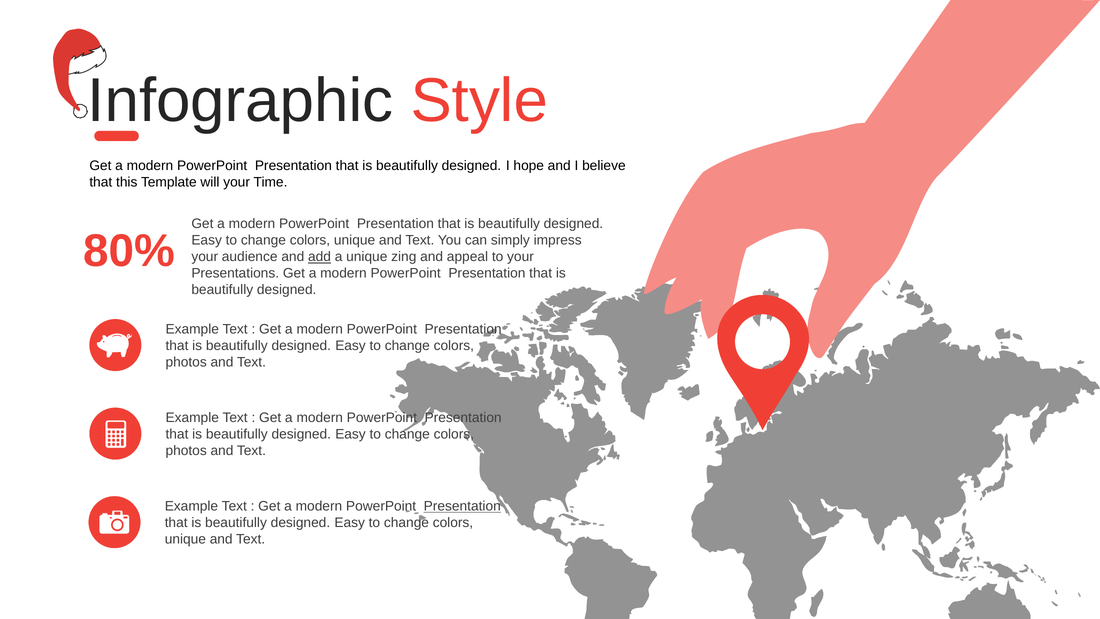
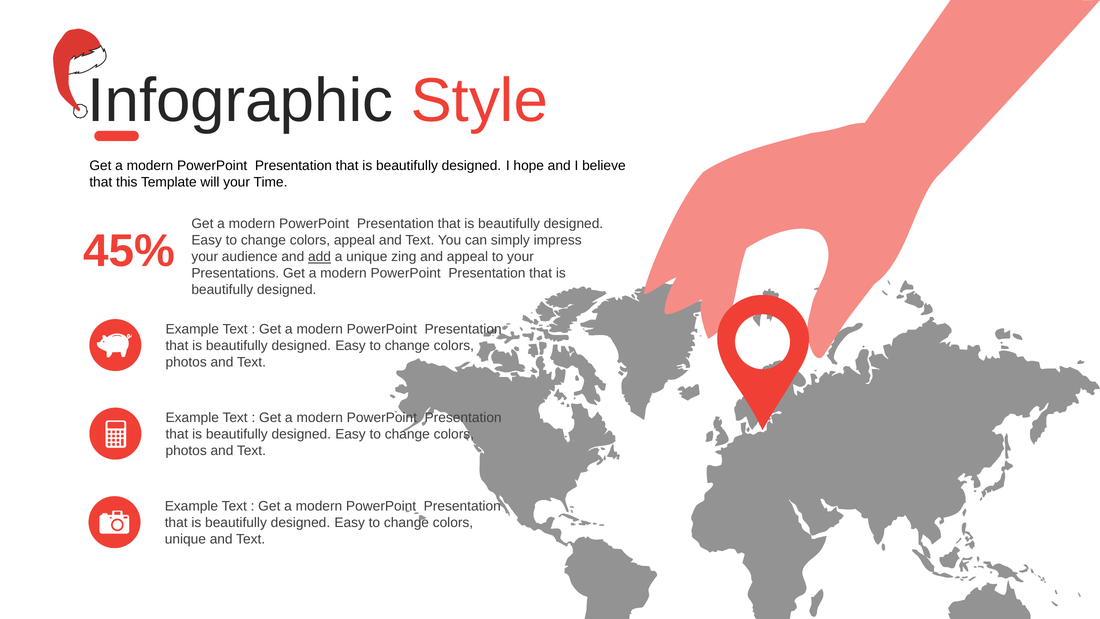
80%: 80% -> 45% (129, 251)
unique: unique -> appeal (355, 240)
Presentation underline: present -> none (462, 506)
